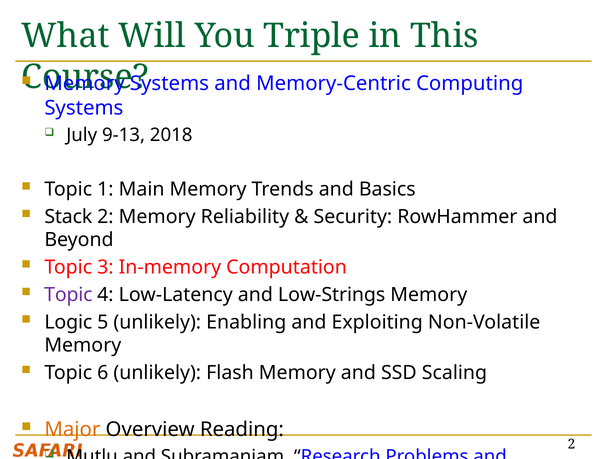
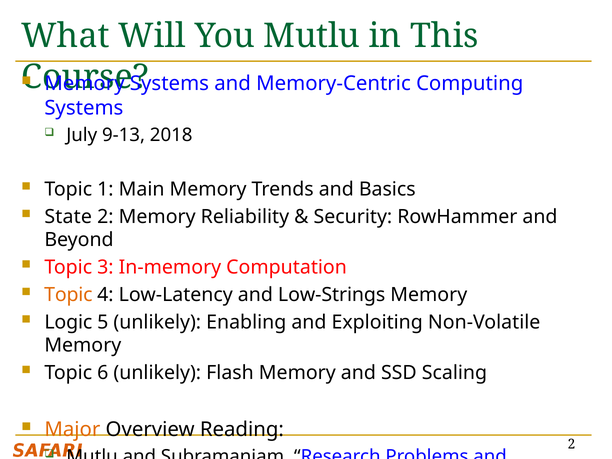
You Triple: Triple -> Mutlu (312, 36)
Stack: Stack -> State (68, 217)
Topic colour: purple -> orange (68, 295)
